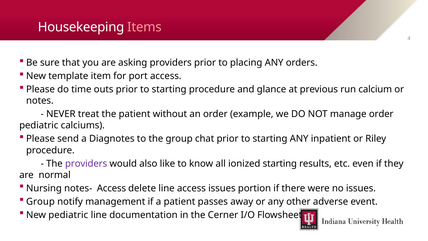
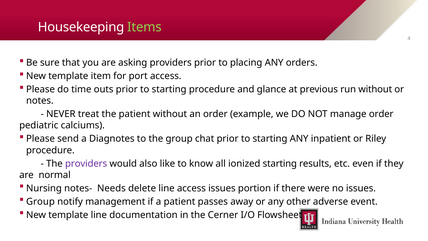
Items colour: pink -> light green (144, 27)
run calcium: calcium -> without (375, 89)
notes- Access: Access -> Needs (111, 188)
pediatric: pediatric -> template (68, 215)
